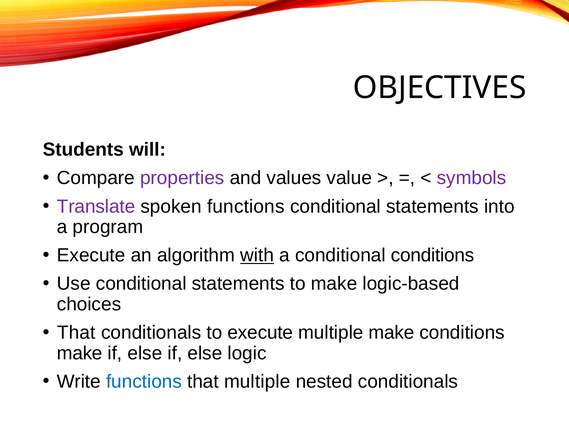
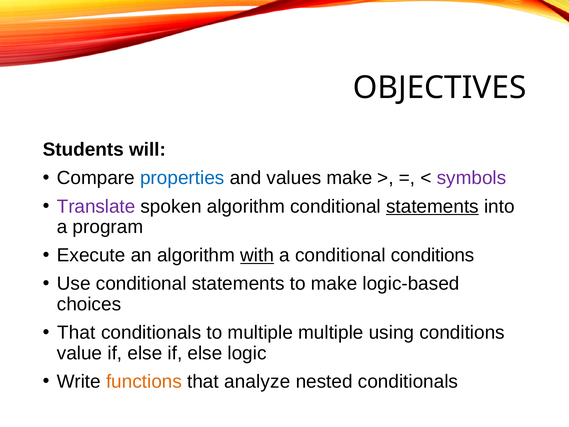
properties colour: purple -> blue (182, 178)
values value: value -> make (349, 178)
spoken functions: functions -> algorithm (246, 206)
statements underline: none -> present (432, 206)
to execute: execute -> multiple (260, 332)
multiple make: make -> using (391, 332)
make: make -> value (80, 353)
functions colour: blue -> orange (144, 381)
that multiple: multiple -> analyze (257, 381)
